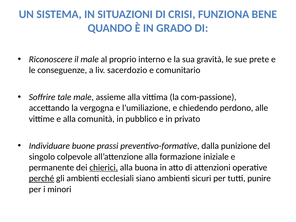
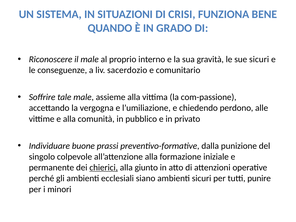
sue prete: prete -> sicuri (259, 59)
buona: buona -> giunto (146, 168)
perché underline: present -> none (42, 178)
